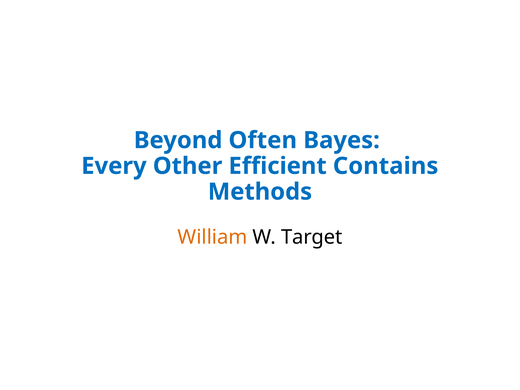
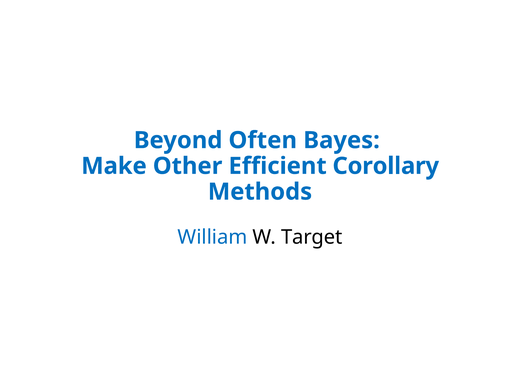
Every: Every -> Make (114, 166)
Contains: Contains -> Corollary (386, 166)
William colour: orange -> blue (213, 237)
